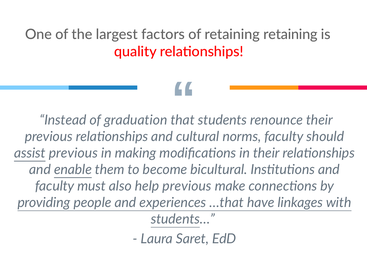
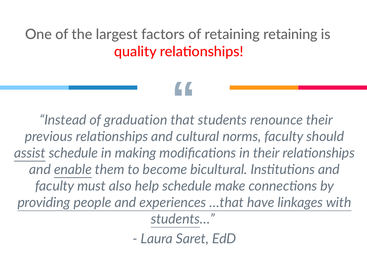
assist previous: previous -> schedule (73, 153)
help previous: previous -> schedule (187, 186)
